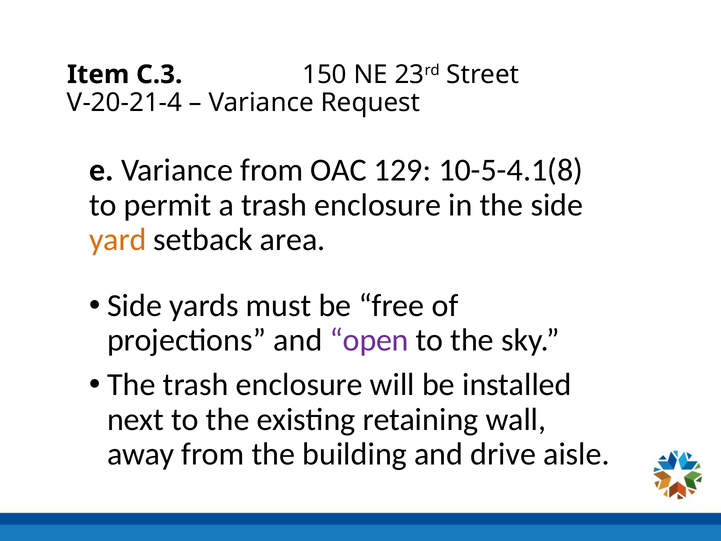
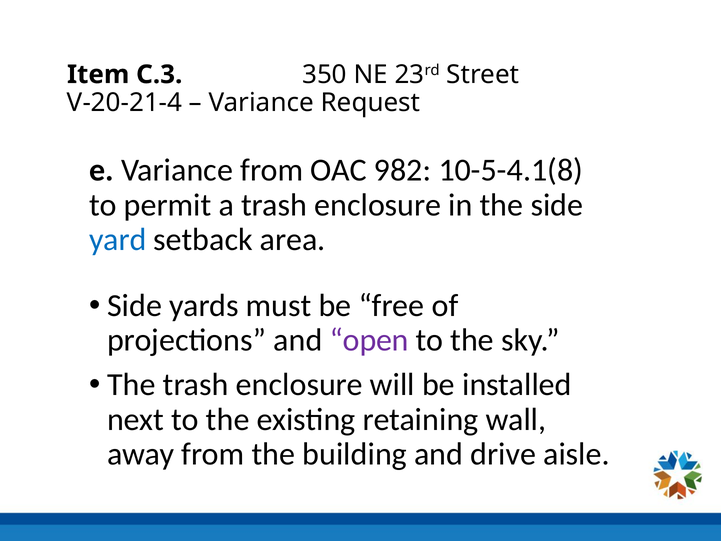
150: 150 -> 350 (324, 74)
129: 129 -> 982 (403, 170)
yard colour: orange -> blue (118, 239)
